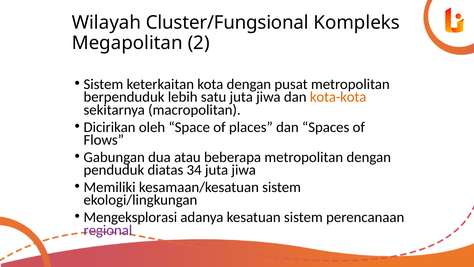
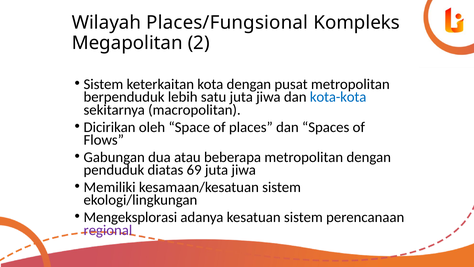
Cluster/Fungsional: Cluster/Fungsional -> Places/Fungsional (227, 23)
kota-kota colour: orange -> blue (338, 97)
34: 34 -> 69 (194, 170)
